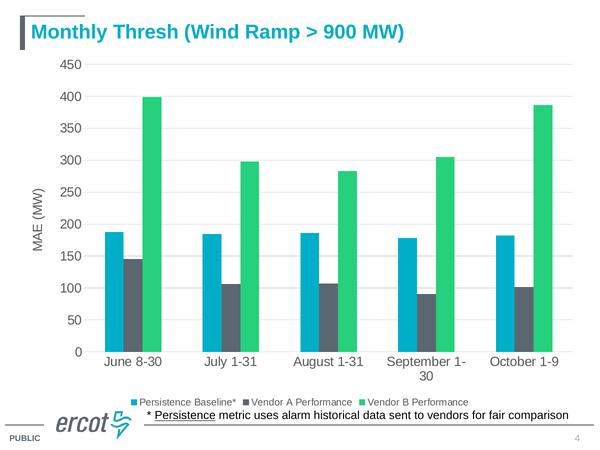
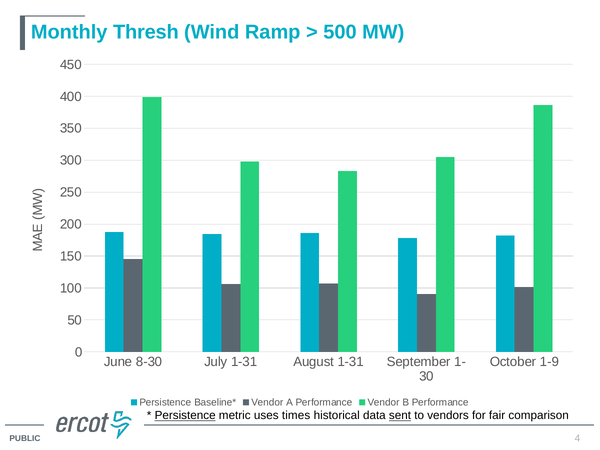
900: 900 -> 500 (340, 32)
alarm: alarm -> times (296, 416)
sent underline: none -> present (400, 416)
